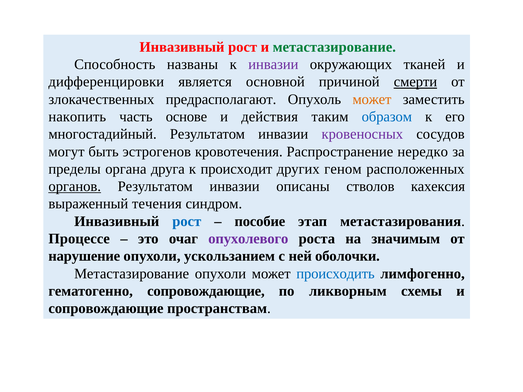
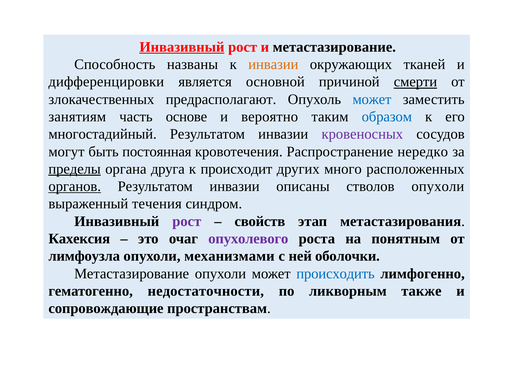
Инвазивный underline: none -> present (182, 47)
метастазирование colour: green -> black (334, 47)
инвазии colour: purple -> orange (273, 64)
может colour: orange -> blue (372, 99)
накопить: накопить -> занятиям (77, 117)
действия: действия -> вероятно (270, 117)
эстрогенов: эстрогенов -> постоянная (157, 152)
пределы underline: none -> present (75, 169)
геном: геном -> много (343, 169)
стволов кахексия: кахексия -> опухоли (438, 187)
рост colour: blue -> purple (187, 221)
пособие: пособие -> свойств (260, 221)
Процессе: Процессе -> Кахексия (79, 239)
значимым: значимым -> понятным (406, 239)
нарушение: нарушение -> лимфоузла (84, 256)
ускользанием: ускользанием -> механизмами (229, 256)
гематогенно сопровождающие: сопровождающие -> недостаточности (206, 291)
схемы: схемы -> также (421, 291)
